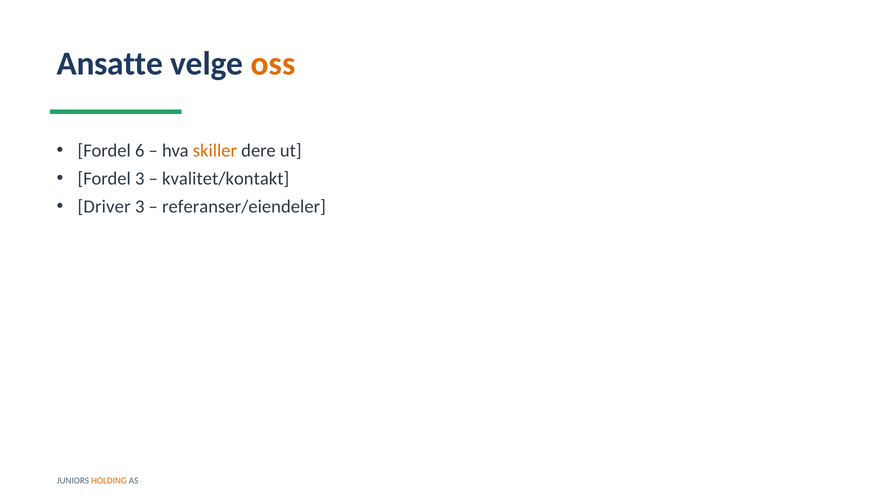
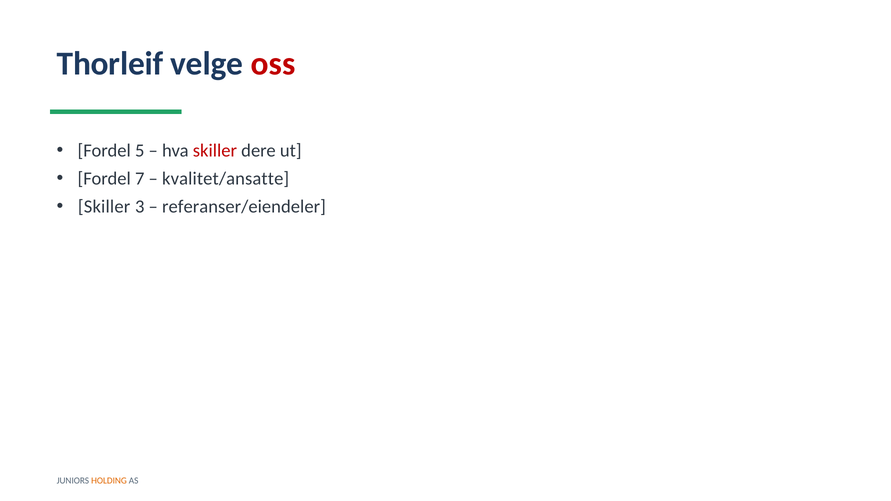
Ansatte: Ansatte -> Thorleif (110, 64)
oss colour: orange -> red (273, 64)
6: 6 -> 5 (140, 151)
skiller colour: orange -> red (215, 151)
Fordel 3: 3 -> 7 (140, 179)
kvalitet/kontakt: kvalitet/kontakt -> kvalitet/ansatte (226, 179)
Driver: Driver -> Skiller (104, 207)
